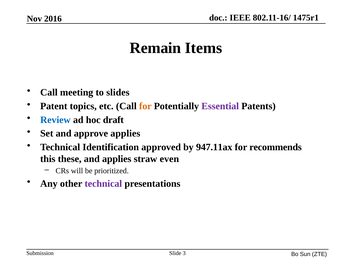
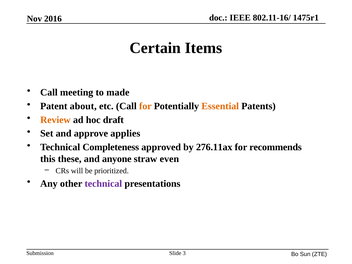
Remain: Remain -> Certain (155, 48)
slides: slides -> made (118, 92)
topics: topics -> about (83, 106)
Essential colour: purple -> orange (220, 106)
Review colour: blue -> orange (55, 120)
Identification: Identification -> Completeness (111, 147)
947.11ax: 947.11ax -> 276.11ax (214, 147)
and applies: applies -> anyone (117, 159)
